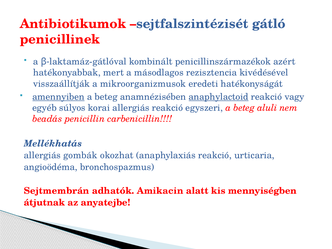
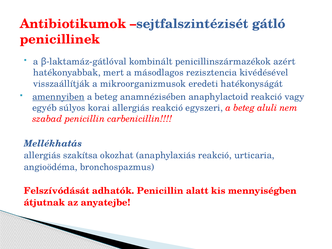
anaphylactoid underline: present -> none (219, 97)
beadás: beadás -> szabad (47, 119)
gombák: gombák -> szakítsa (81, 155)
Sejtmembrán: Sejtmembrán -> Felszívódását (57, 191)
adhatók Amikacin: Amikacin -> Penicillin (160, 191)
